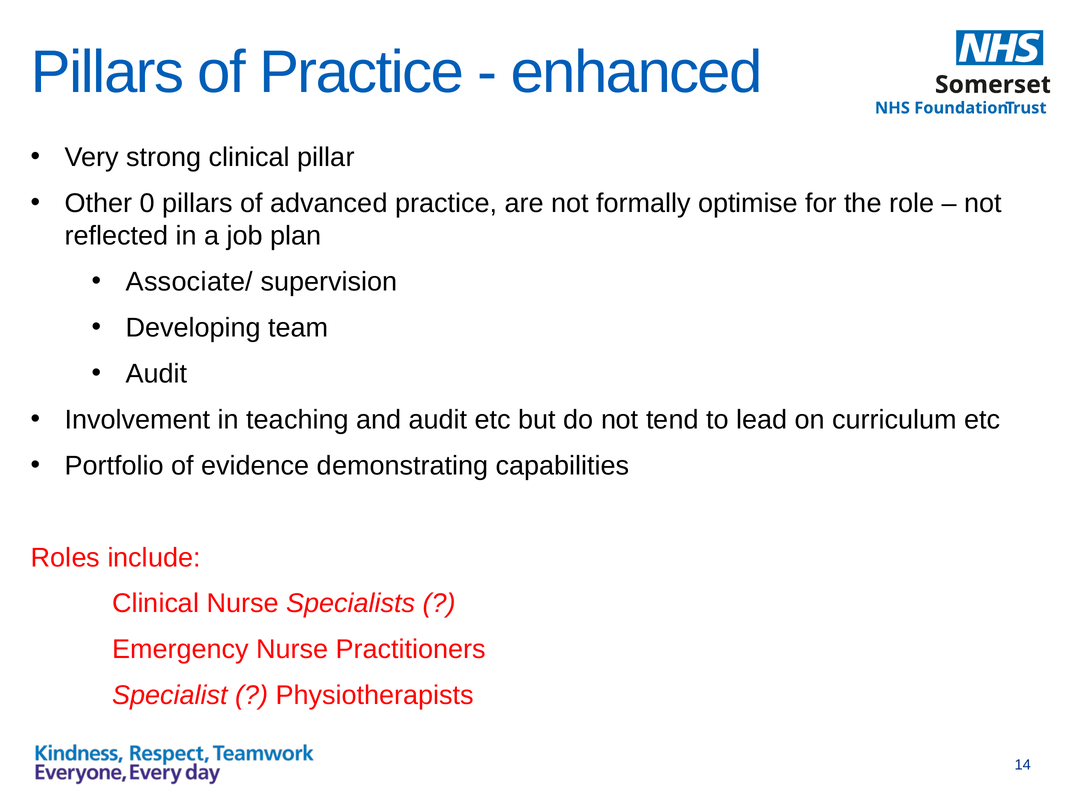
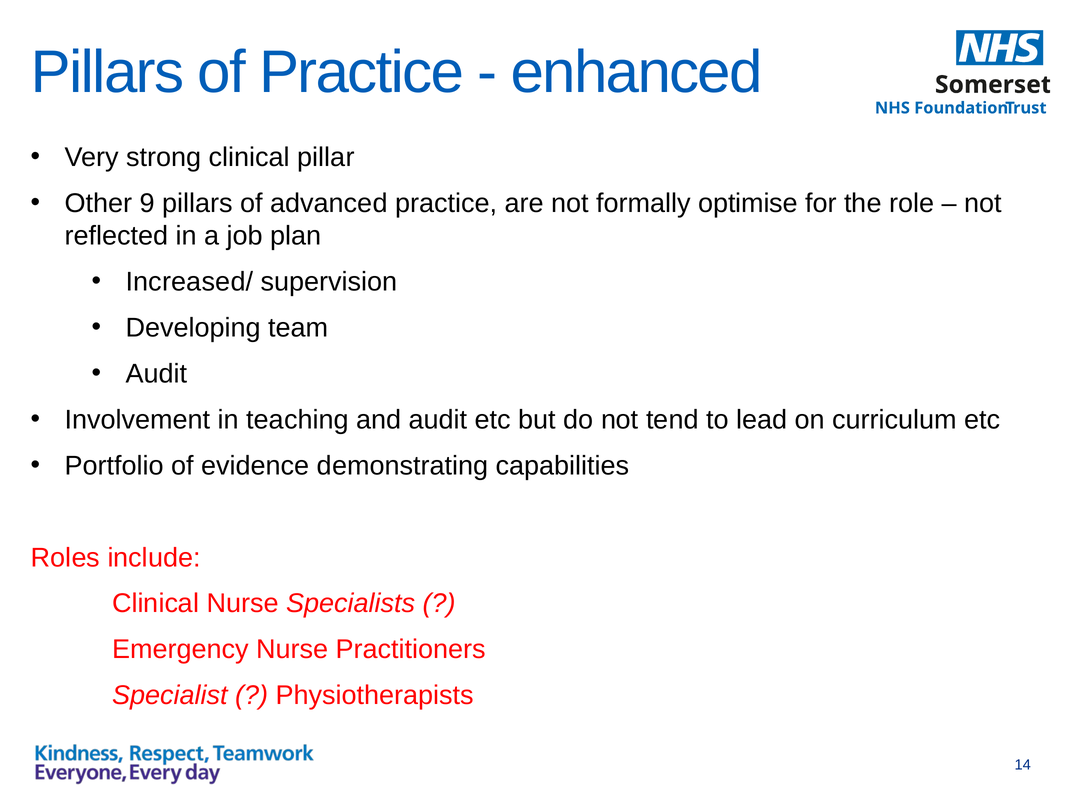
0: 0 -> 9 (147, 203)
Associate/: Associate/ -> Increased/ (189, 282)
